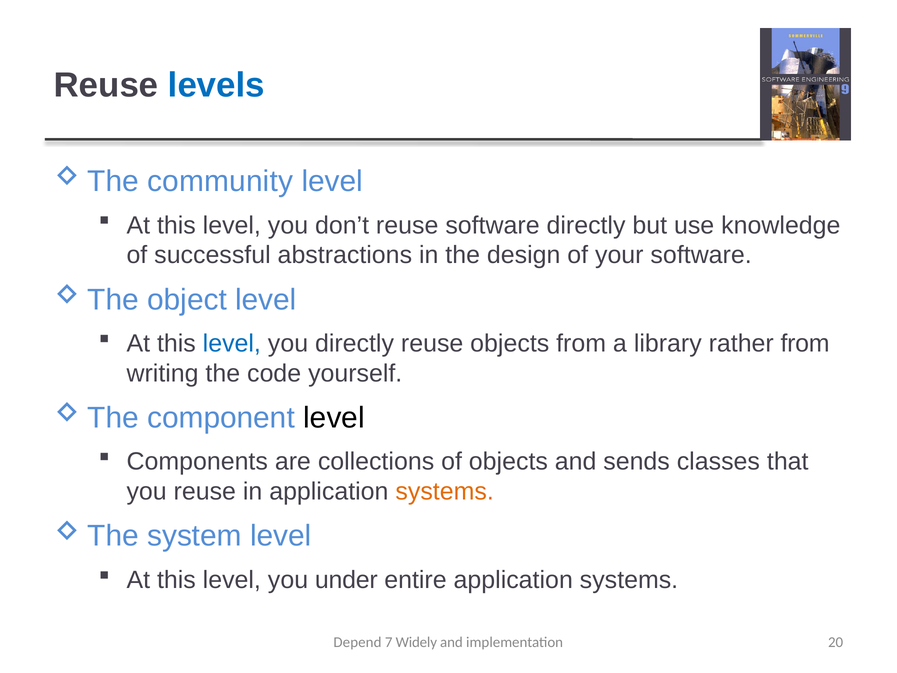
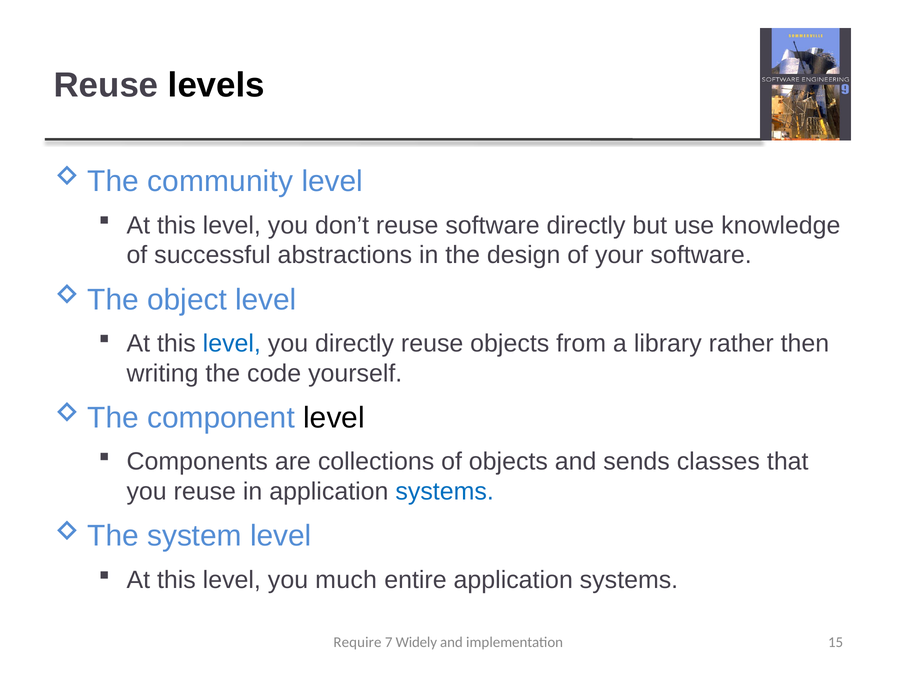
levels colour: blue -> black (216, 85)
rather from: from -> then (805, 343)
systems colour: orange -> blue (445, 491)
under: under -> much (346, 580)
Depend: Depend -> Require (357, 642)
20: 20 -> 15 (836, 642)
